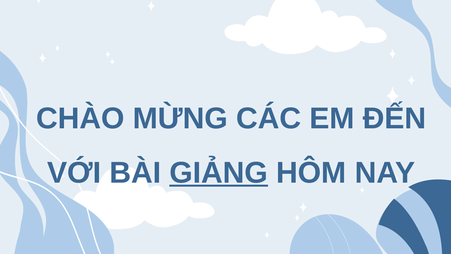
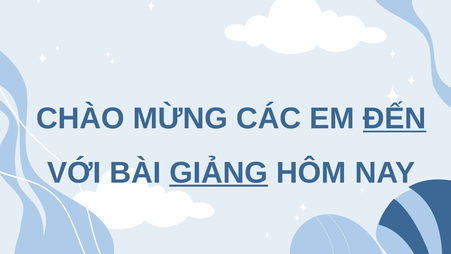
ĐẾN underline: none -> present (395, 118)
